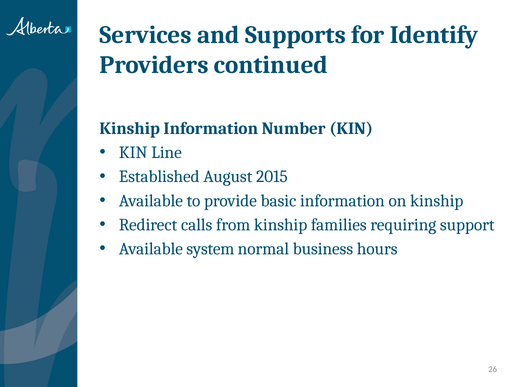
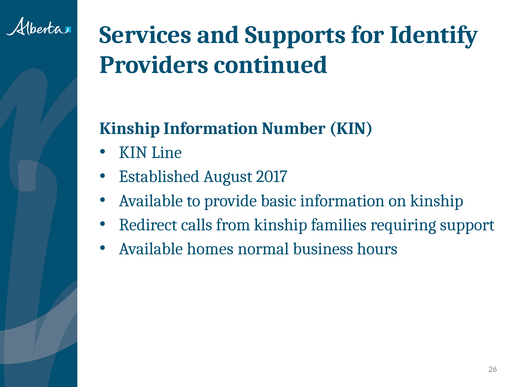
2015: 2015 -> 2017 (272, 176)
system: system -> homes (210, 248)
